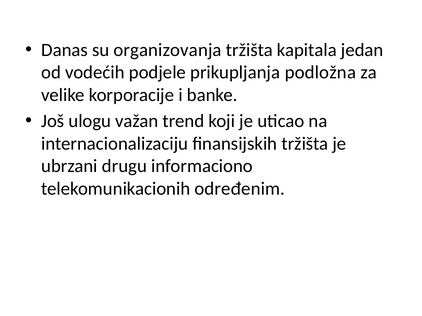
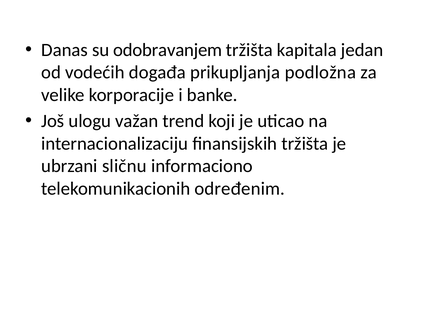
organizovanja: organizovanja -> odobravanjem (168, 50)
podjele: podjele -> događa (157, 72)
drugu: drugu -> sličnu (124, 166)
